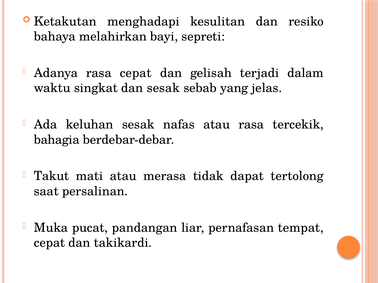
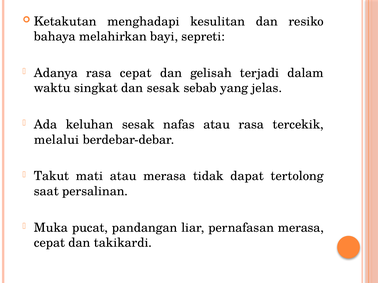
bahagia: bahagia -> melalui (57, 140)
pernafasan tempat: tempat -> merasa (301, 228)
